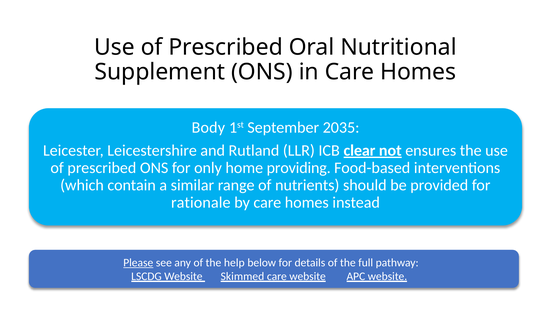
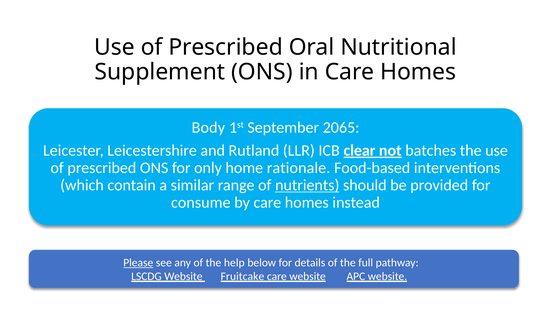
2035: 2035 -> 2065 (341, 127)
ensures: ensures -> batches (431, 150)
providing: providing -> rationale (299, 168)
nutrients underline: none -> present (307, 185)
rationale: rationale -> consume (201, 202)
Skimmed: Skimmed -> Fruitcake (242, 276)
